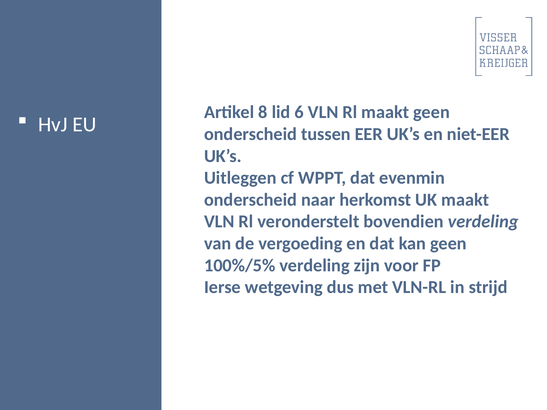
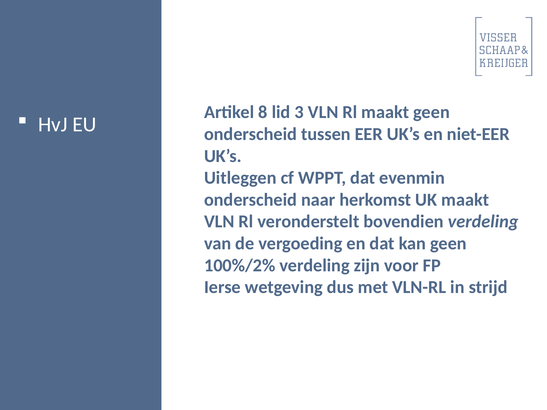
6: 6 -> 3 (299, 112)
100%/5%: 100%/5% -> 100%/2% (240, 266)
